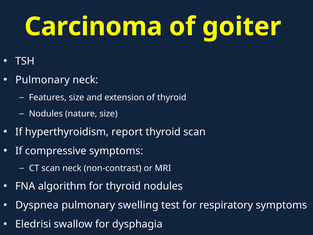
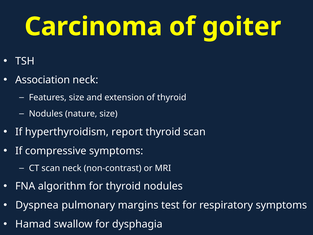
Pulmonary: Pulmonary -> Association (43, 80)
swelling: swelling -> margins (138, 205)
Eledrisi: Eledrisi -> Hamad (33, 224)
